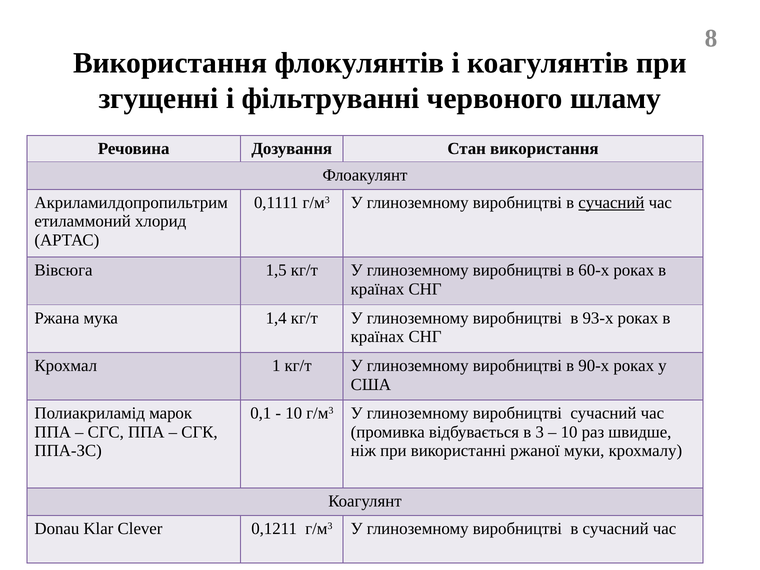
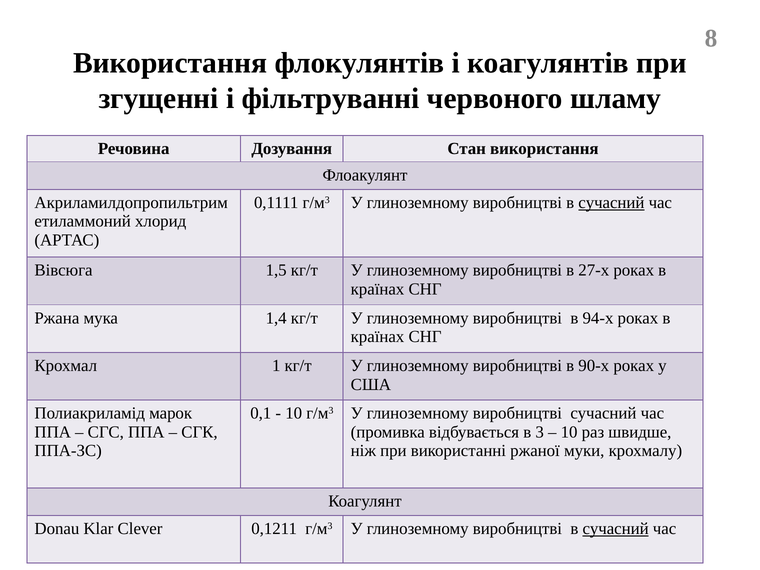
60-х: 60-х -> 27-х (594, 270)
93-х: 93-х -> 94-х (598, 318)
сучасний underline: none -> present (616, 529)
